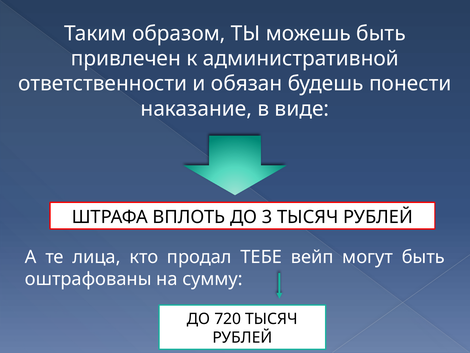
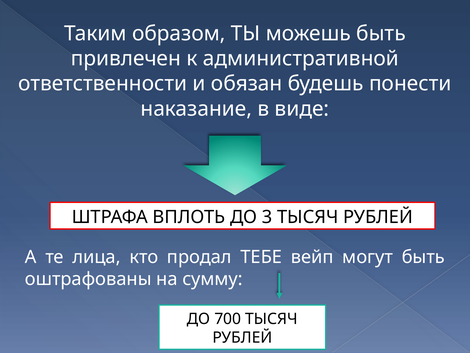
720: 720 -> 700 (228, 318)
